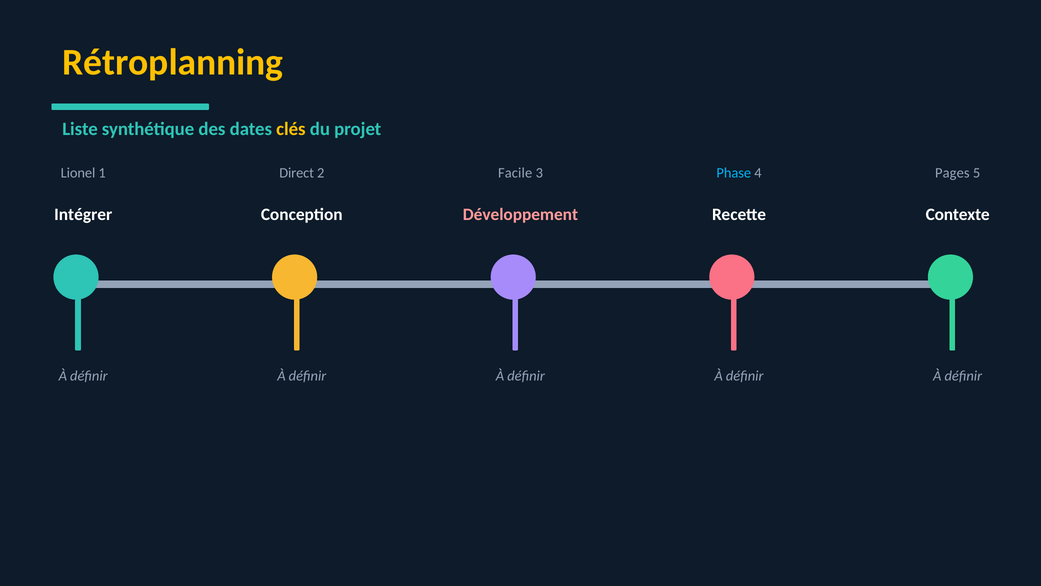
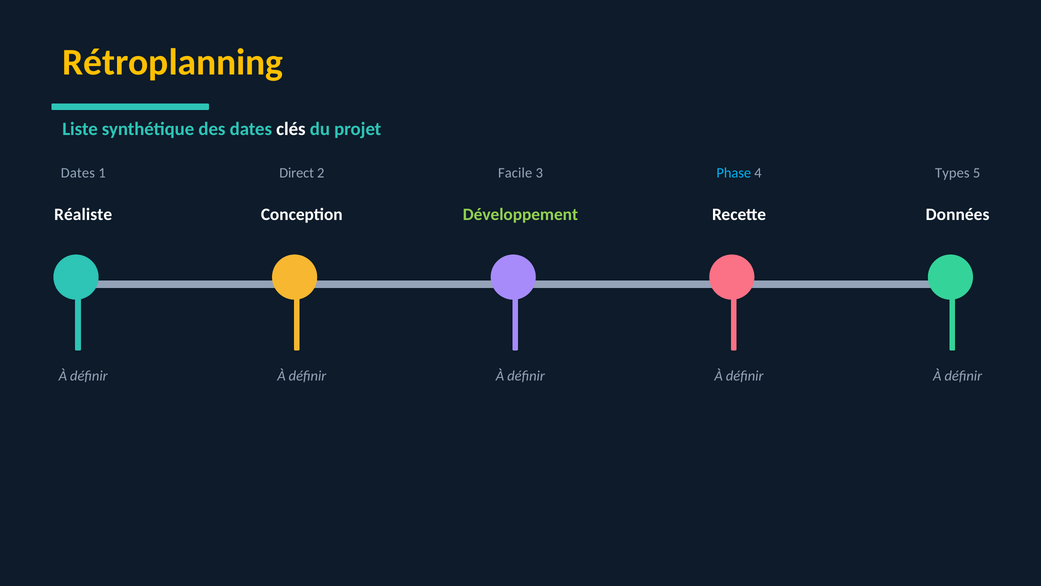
clés colour: yellow -> white (291, 129)
Lionel: Lionel -> Dates (78, 173)
Pages: Pages -> Types (952, 173)
Intégrer: Intégrer -> Réaliste (83, 215)
Développement colour: pink -> light green (520, 215)
Contexte: Contexte -> Données (958, 215)
